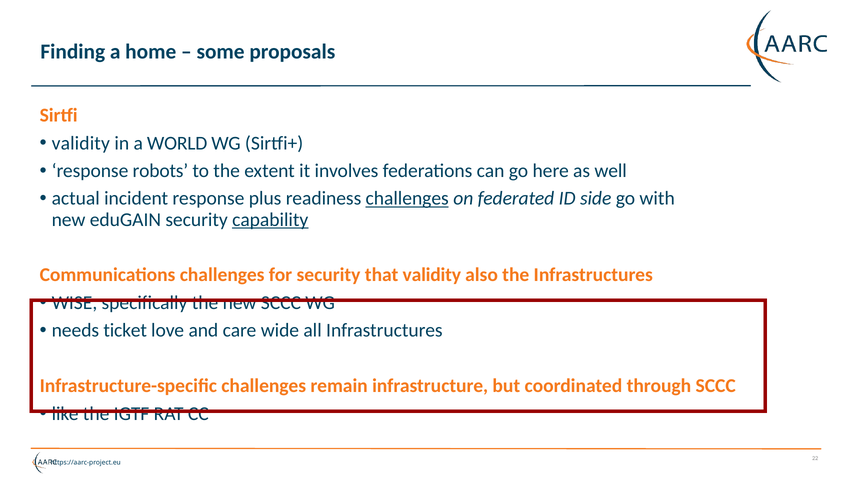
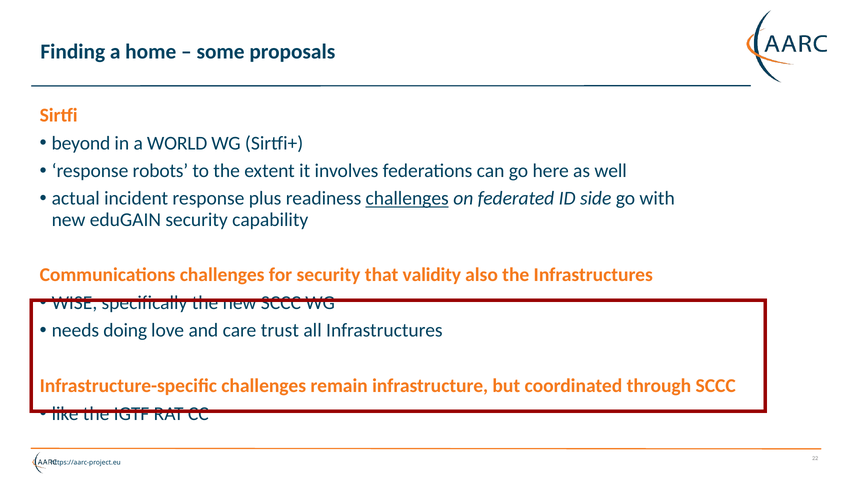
validity: validity -> beyond (81, 143)
capability underline: present -> none (270, 220)
ticket: ticket -> doing (125, 331)
wide: wide -> trust (280, 331)
